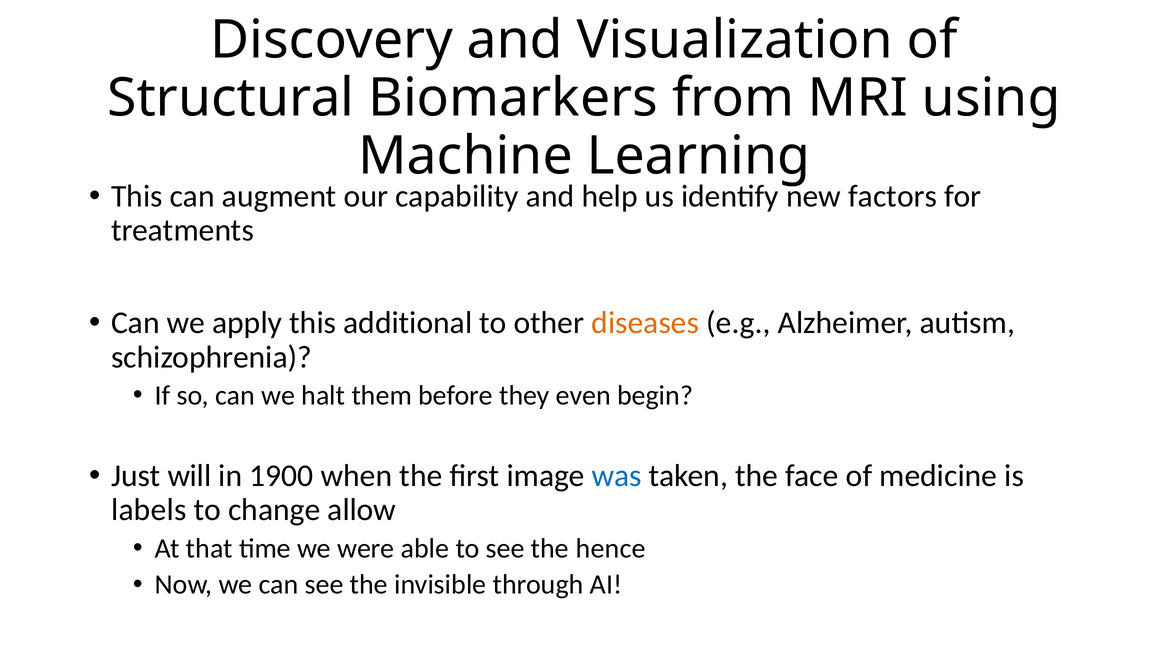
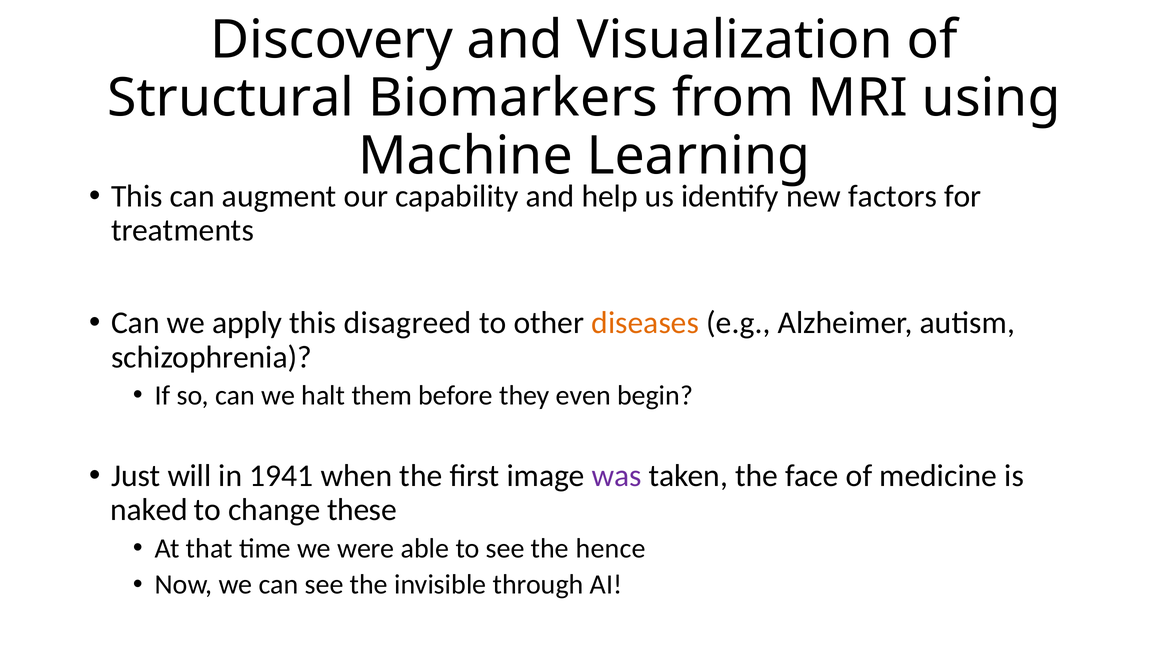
additional: additional -> disagreed (408, 323)
1900: 1900 -> 1941 (281, 476)
was colour: blue -> purple (617, 476)
labels: labels -> naked (149, 510)
allow: allow -> these (362, 510)
